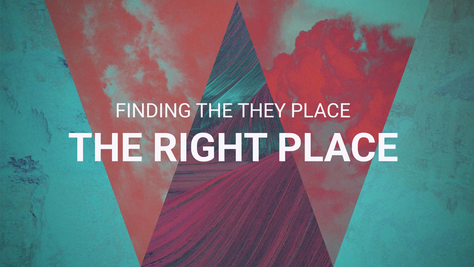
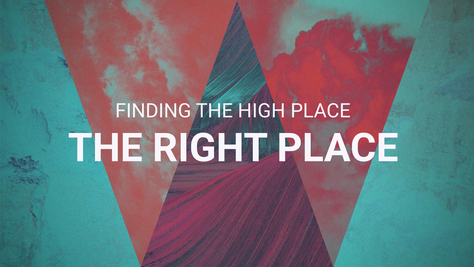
THEY: THEY -> HIGH (262, 111)
